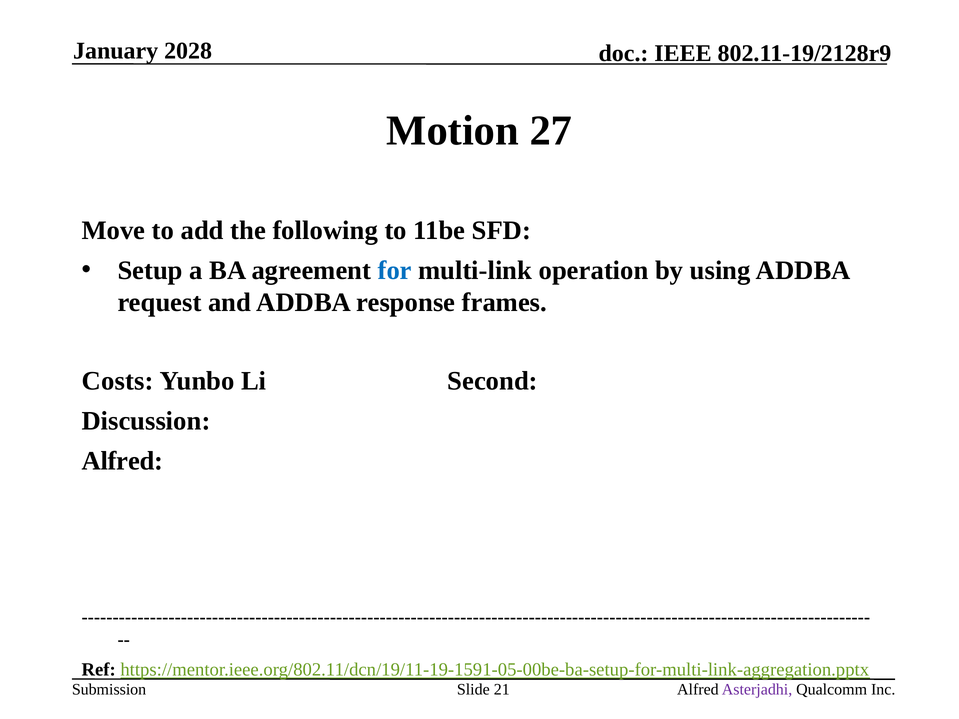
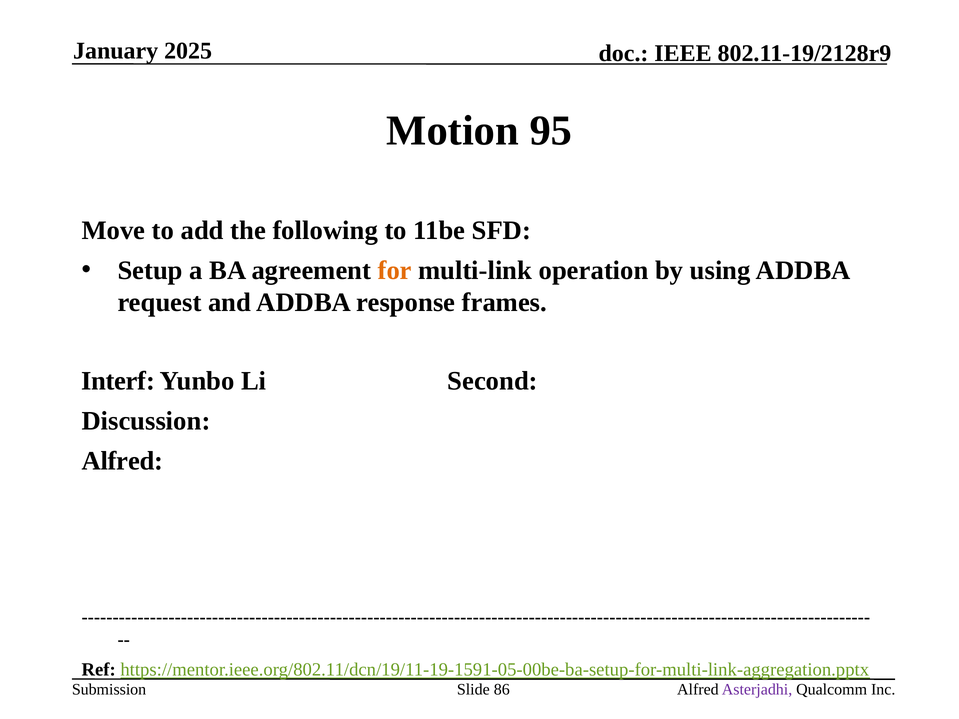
2028: 2028 -> 2025 (188, 51)
27: 27 -> 95 (551, 131)
for colour: blue -> orange (395, 270)
Costs: Costs -> Interf (118, 381)
21: 21 -> 86 (502, 690)
